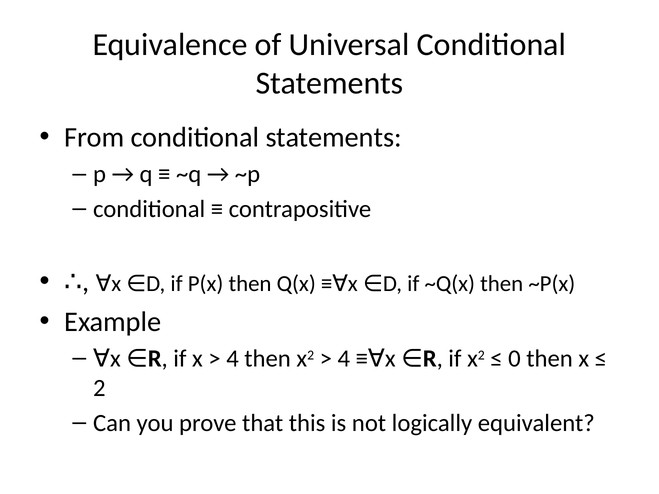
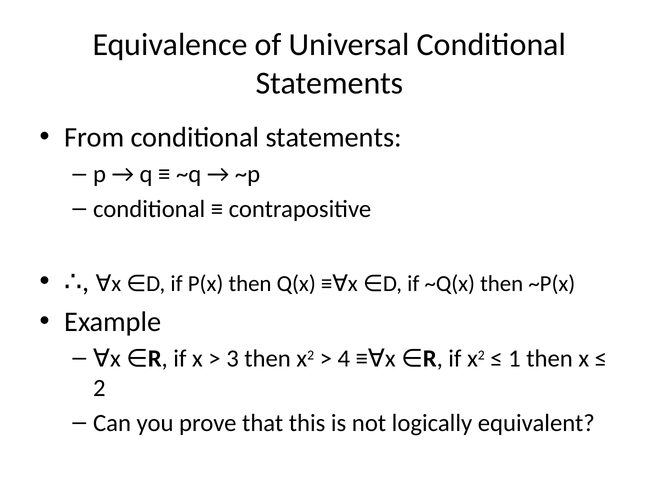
4: 4 -> 3 (233, 359)
0: 0 -> 1 (514, 359)
